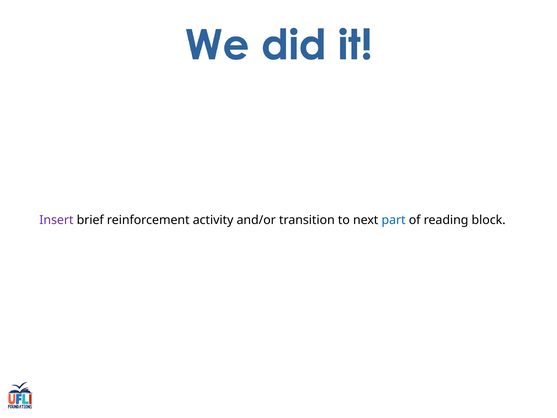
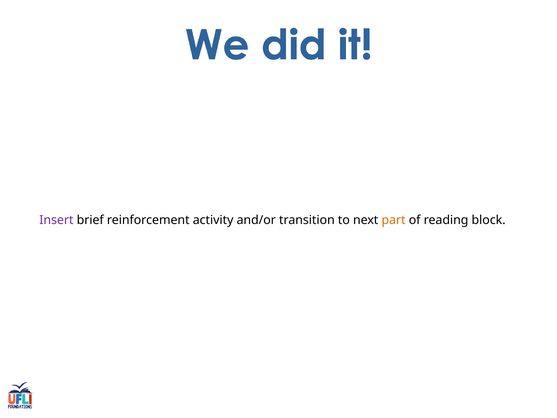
part colour: blue -> orange (394, 220)
